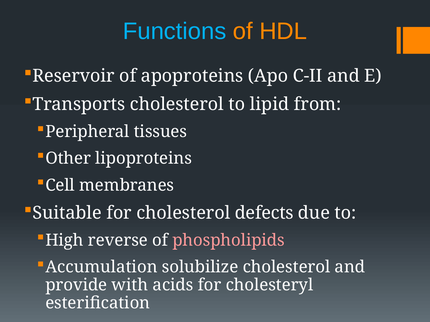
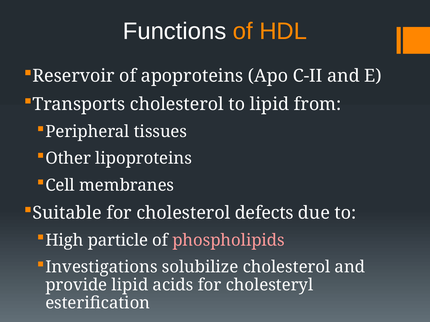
Functions colour: light blue -> white (175, 31)
reverse: reverse -> particle (118, 241)
Accumulation: Accumulation -> Investigations (101, 267)
provide with: with -> lipid (130, 285)
